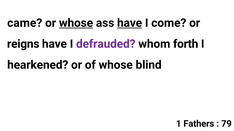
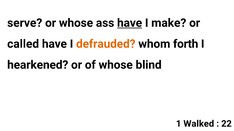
came: came -> serve (25, 23)
whose underline: present -> none (76, 23)
come: come -> make (169, 23)
reigns: reigns -> called (23, 44)
defrauded colour: purple -> orange (106, 44)
Fathers: Fathers -> Walked (199, 124)
79: 79 -> 22 (226, 124)
